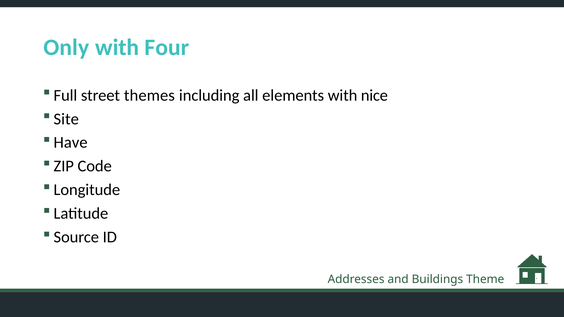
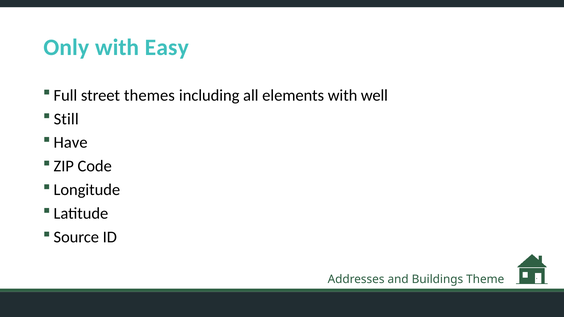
Four: Four -> Easy (167, 47)
nice: nice -> well (374, 95)
Site: Site -> Still (66, 119)
